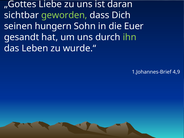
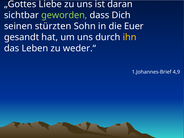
hungern: hungern -> stürzten (53, 26)
ihn colour: light green -> yellow (130, 37)
wurde.“: wurde.“ -> weder.“ (79, 48)
